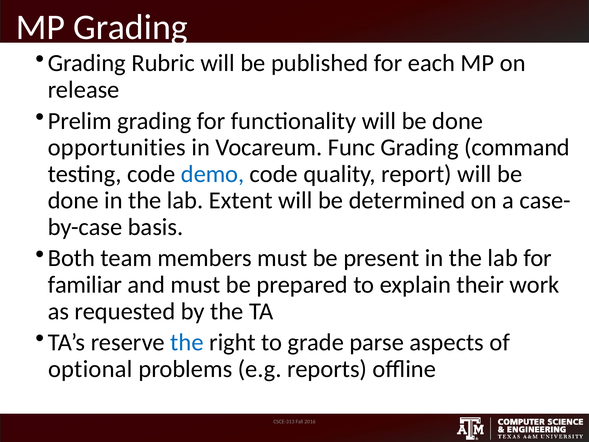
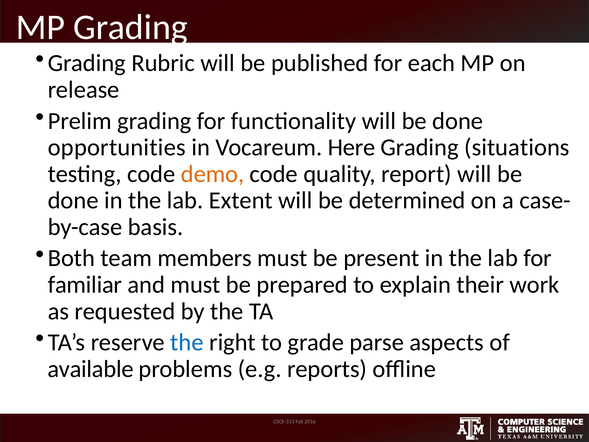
Func: Func -> Here (352, 147)
command: command -> situations (517, 147)
demo colour: blue -> orange (213, 174)
optional: optional -> available (91, 369)
